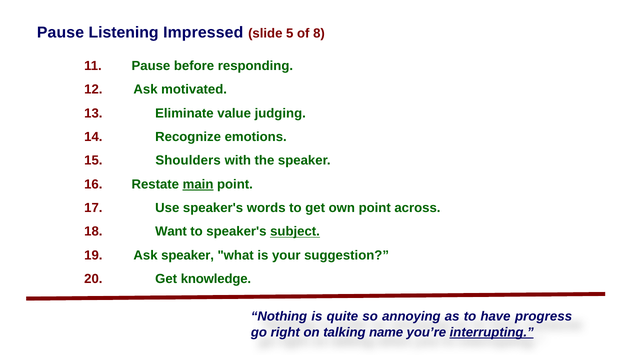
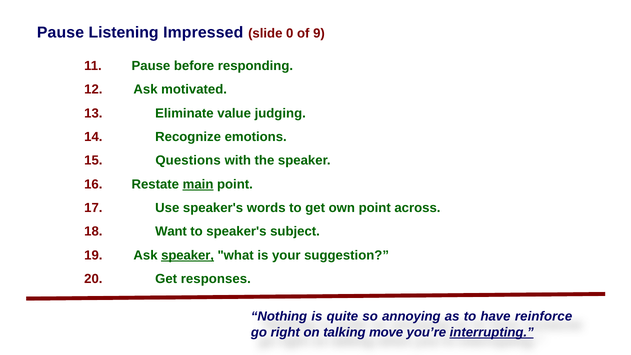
5: 5 -> 0 (290, 33)
8: 8 -> 9 (319, 33)
Shoulders: Shoulders -> Questions (188, 161)
subject underline: present -> none (295, 232)
speaker underline: none -> present (188, 255)
knowledge: knowledge -> responses (216, 279)
progress: progress -> reinforce (544, 317)
name: name -> move (386, 332)
